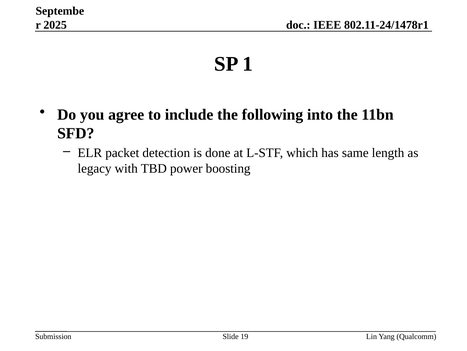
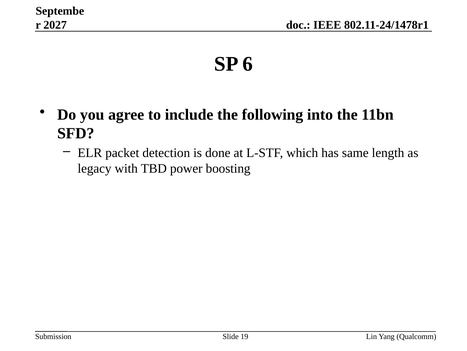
2025: 2025 -> 2027 (55, 25)
1: 1 -> 6 (248, 64)
